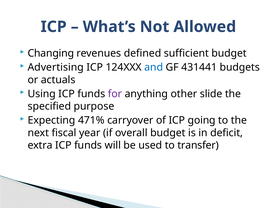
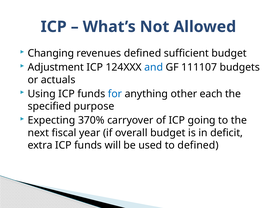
Advertising: Advertising -> Adjustment (56, 67)
431441: 431441 -> 111107 (199, 67)
for colour: purple -> blue (115, 94)
slide: slide -> each (211, 94)
471%: 471% -> 370% (91, 120)
to transfer: transfer -> defined (198, 145)
